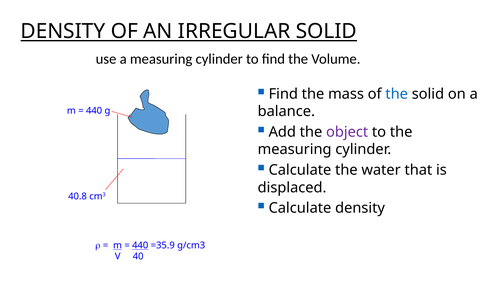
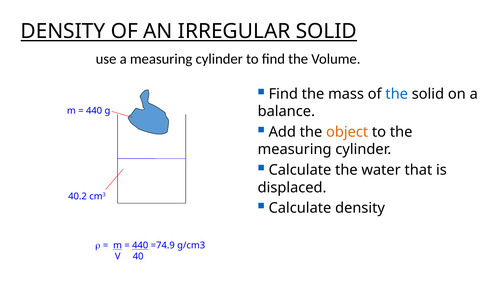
object colour: purple -> orange (347, 132)
40.8: 40.8 -> 40.2 (78, 197)
=35.9: =35.9 -> =74.9 (163, 246)
